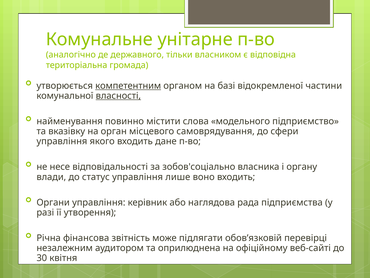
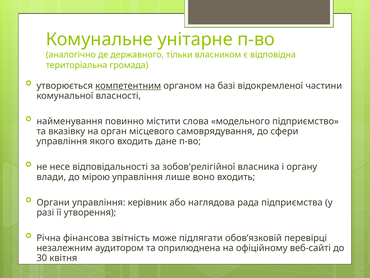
власності underline: present -> none (118, 96)
зобов'соціально: зобов'соціально -> зобов'релігійної (199, 167)
статус: статус -> мірою (96, 177)
